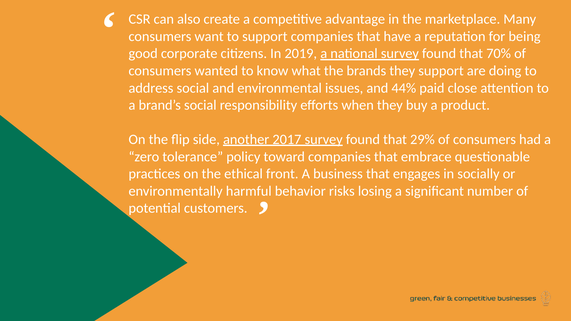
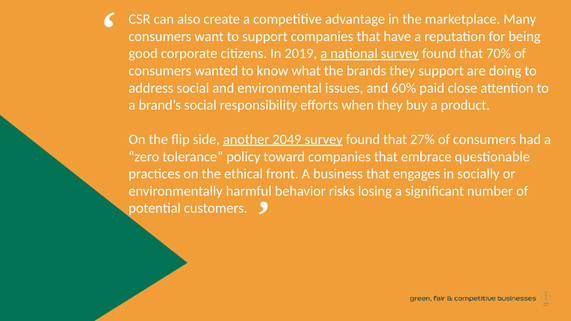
44%: 44% -> 60% (404, 88)
2017: 2017 -> 2049 (287, 139)
29%: 29% -> 27% (422, 139)
